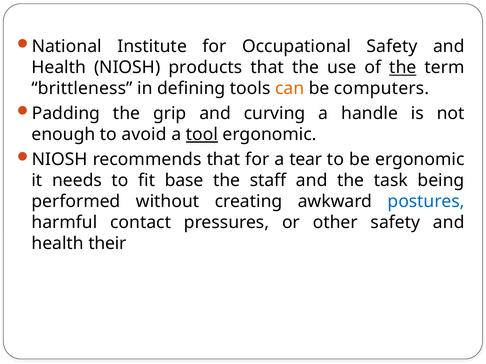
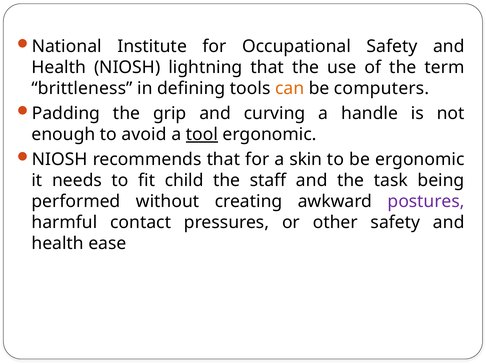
products: products -> lightning (205, 68)
the underline: present -> none (403, 68)
tear: tear -> skin (306, 160)
base: base -> child (184, 181)
postures colour: blue -> purple (426, 202)
their: their -> ease (107, 244)
